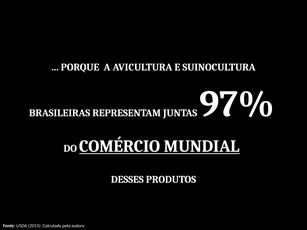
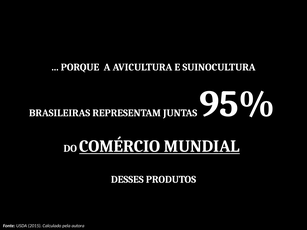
97%: 97% -> 95% (237, 104)
